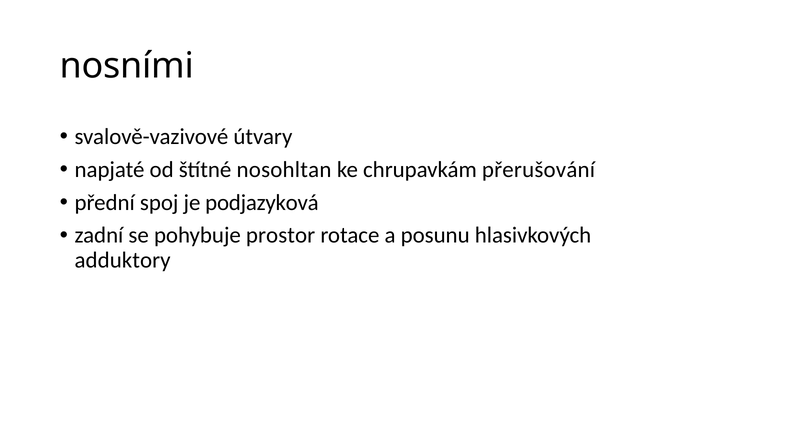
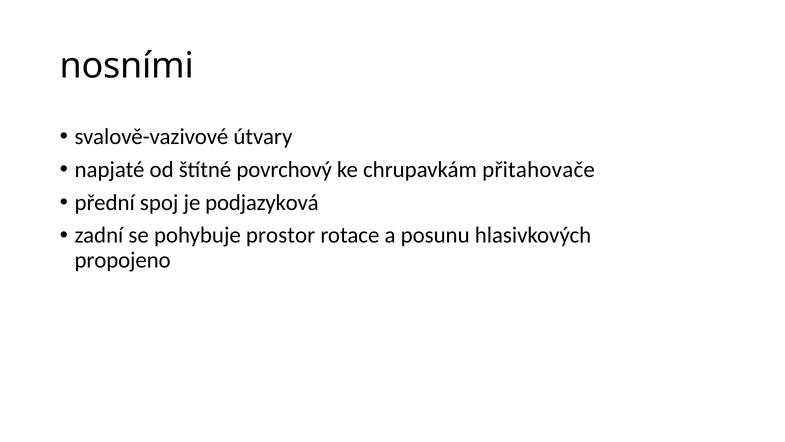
nosohltan: nosohltan -> povrchový (284, 169)
přerušování: přerušování -> přitahovače (538, 169)
adduktory: adduktory -> propojeno (123, 260)
